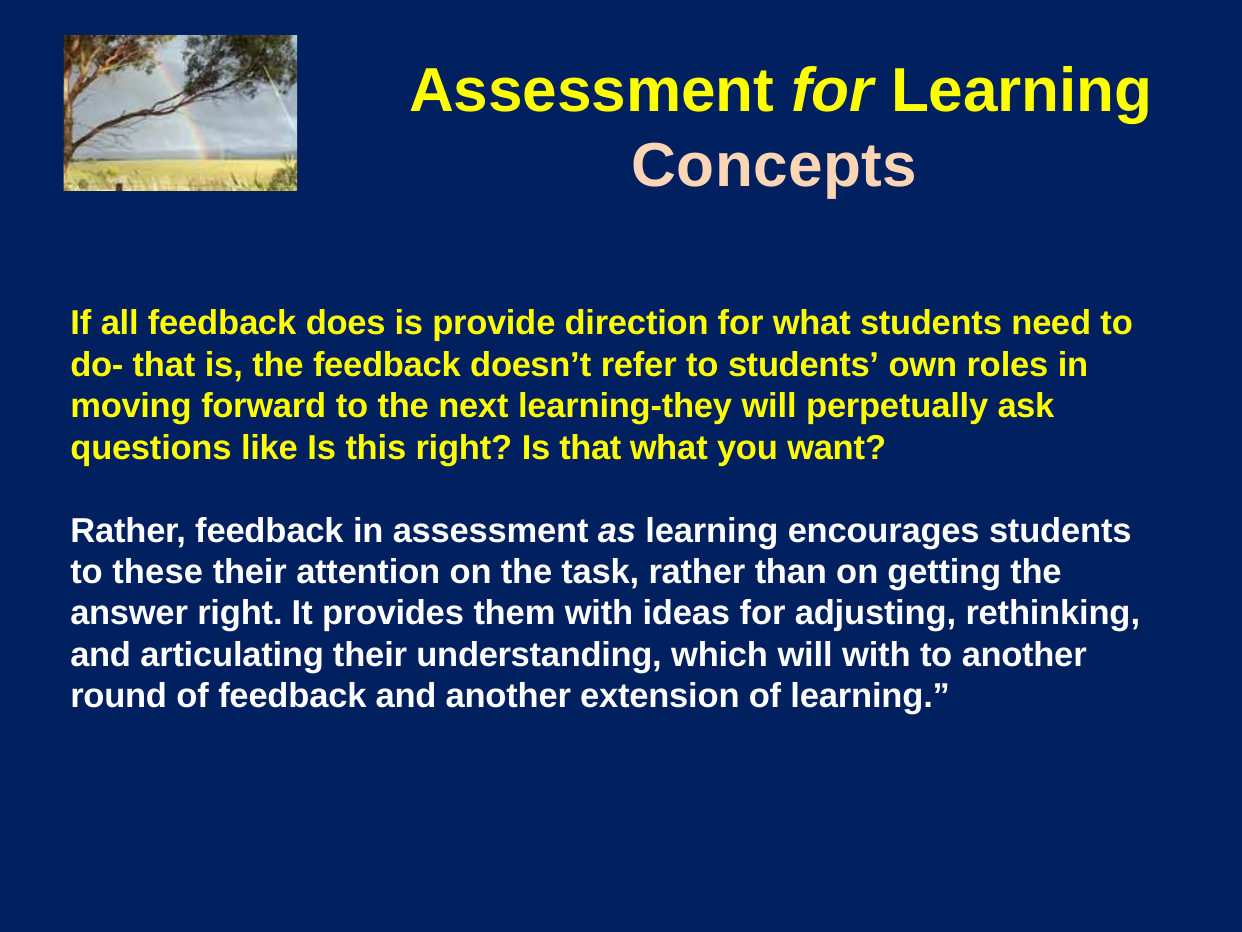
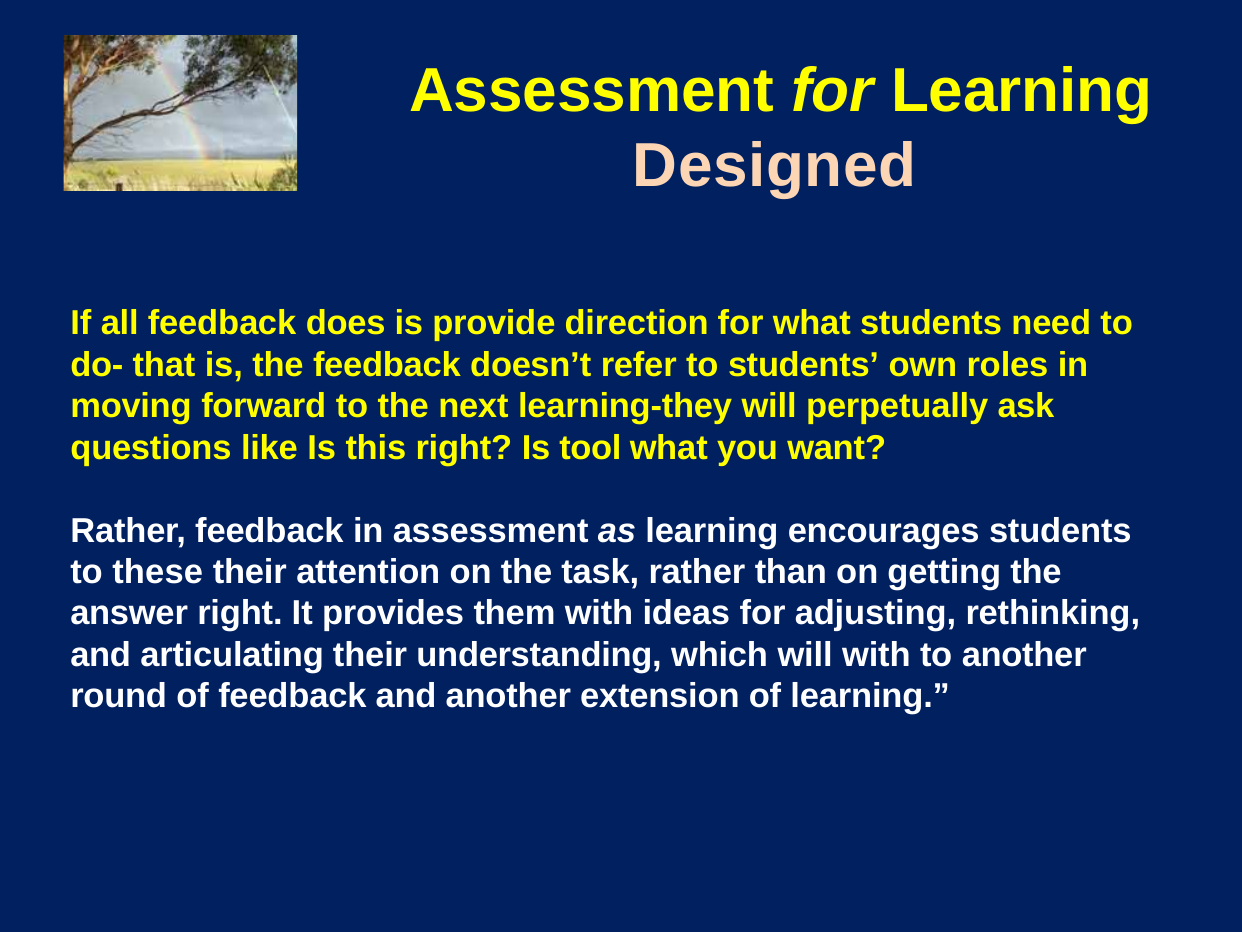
Concepts: Concepts -> Designed (775, 166)
Is that: that -> tool (590, 448)
